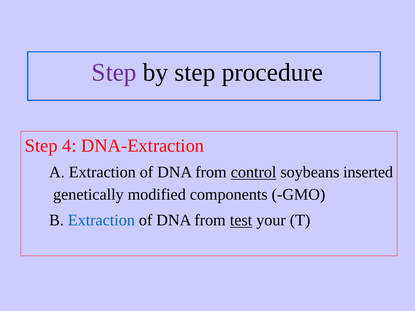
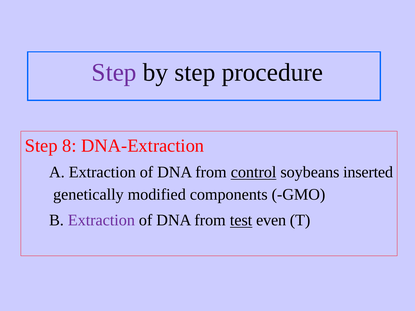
4: 4 -> 8 (69, 146)
Extraction colour: blue -> purple (101, 220)
your: your -> even (271, 220)
